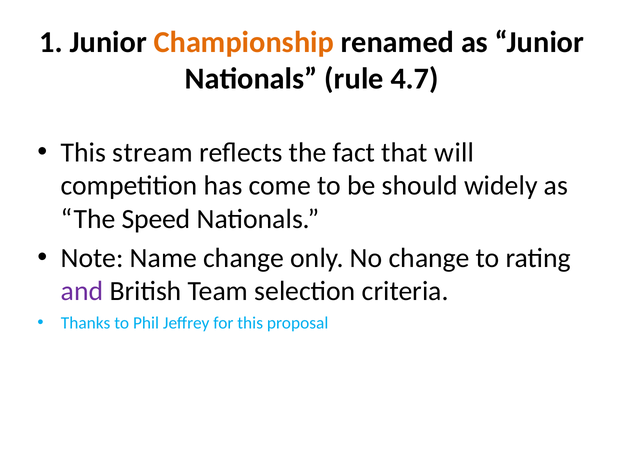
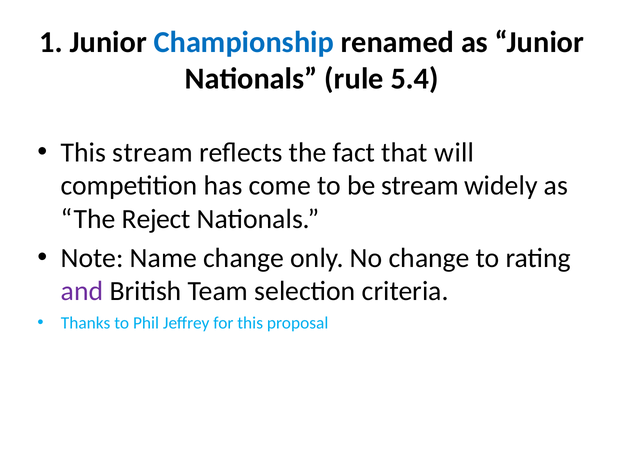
Championship colour: orange -> blue (244, 42)
4.7: 4.7 -> 5.4 (415, 79)
be should: should -> stream (420, 186)
Speed: Speed -> Reject (156, 219)
